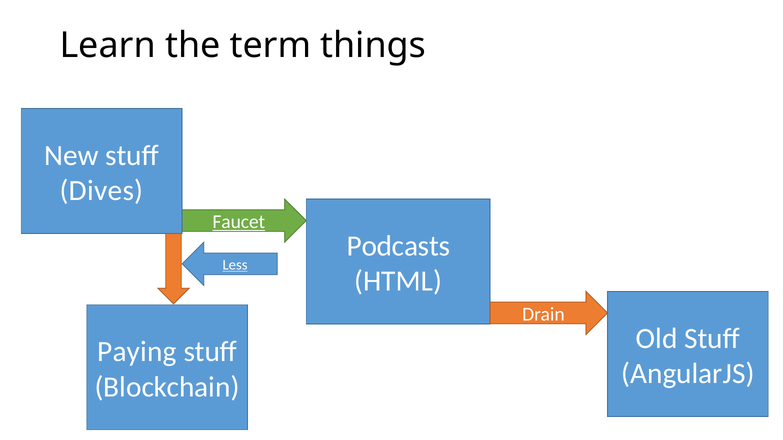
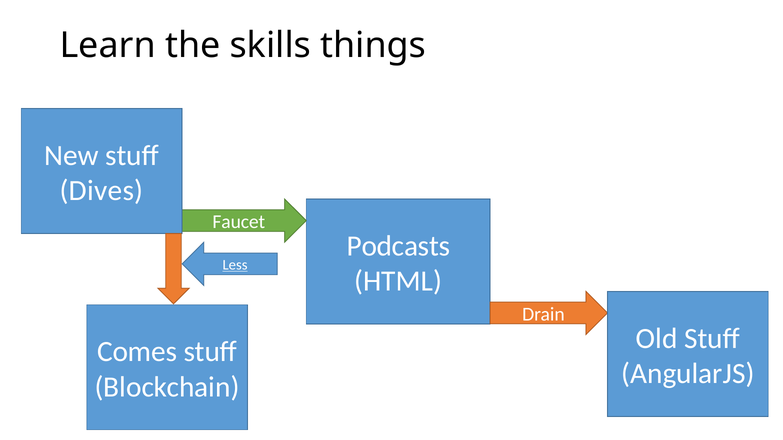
term: term -> skills (270, 45)
Faucet underline: present -> none (239, 222)
Paying: Paying -> Comes (137, 352)
